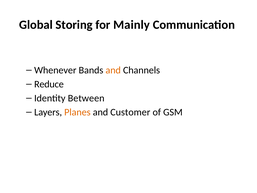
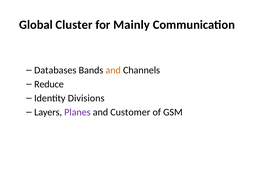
Storing: Storing -> Cluster (74, 25)
Whenever: Whenever -> Databases (55, 70)
Between: Between -> Divisions (86, 98)
Planes colour: orange -> purple (77, 112)
